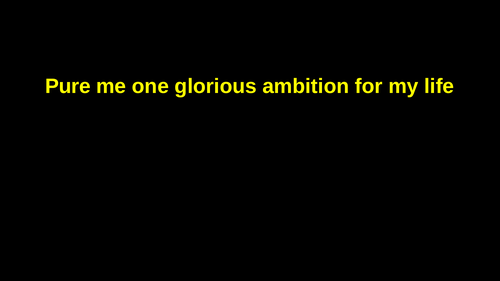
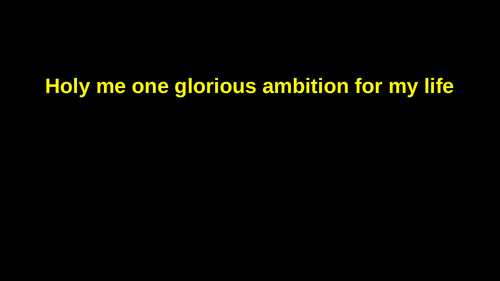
Pure: Pure -> Holy (68, 86)
